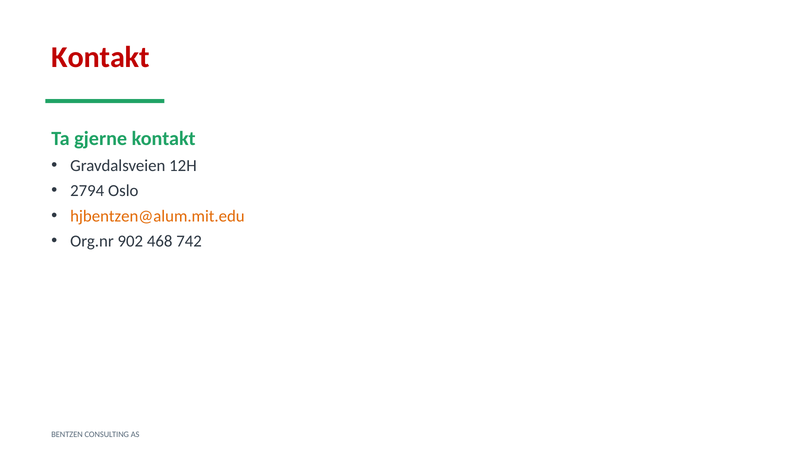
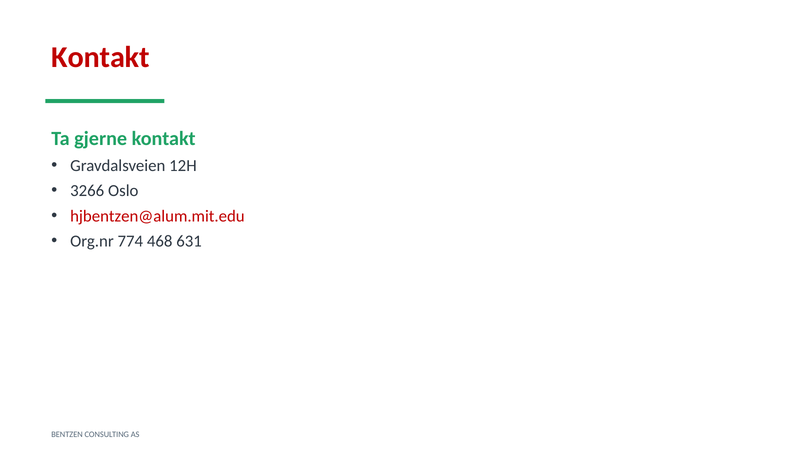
2794: 2794 -> 3266 (87, 191)
hjbentzen@alum.mit.edu colour: orange -> red (157, 216)
902: 902 -> 774 (130, 241)
742: 742 -> 631 (189, 241)
